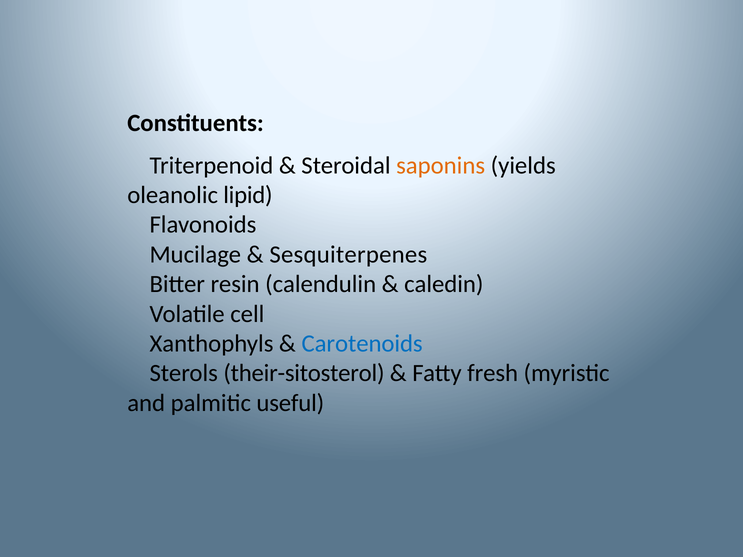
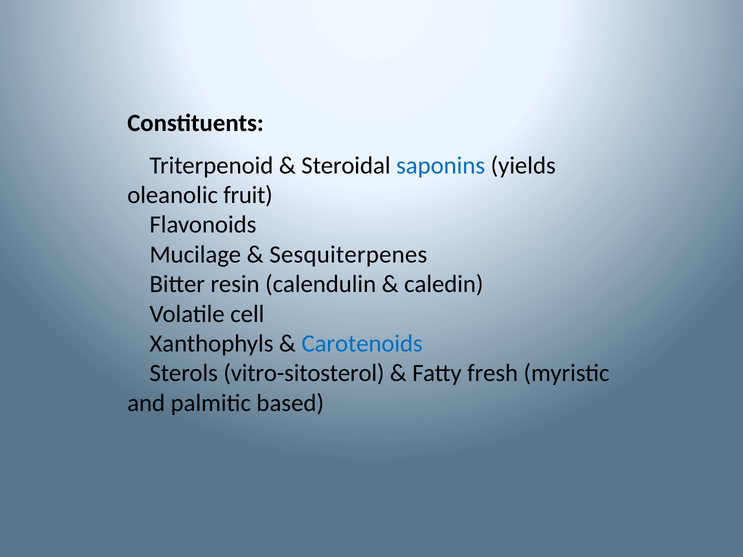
saponins colour: orange -> blue (441, 165)
lipid: lipid -> fruit (248, 195)
their-sitosterol: their-sitosterol -> vitro-sitosterol (304, 373)
useful: useful -> based (290, 403)
